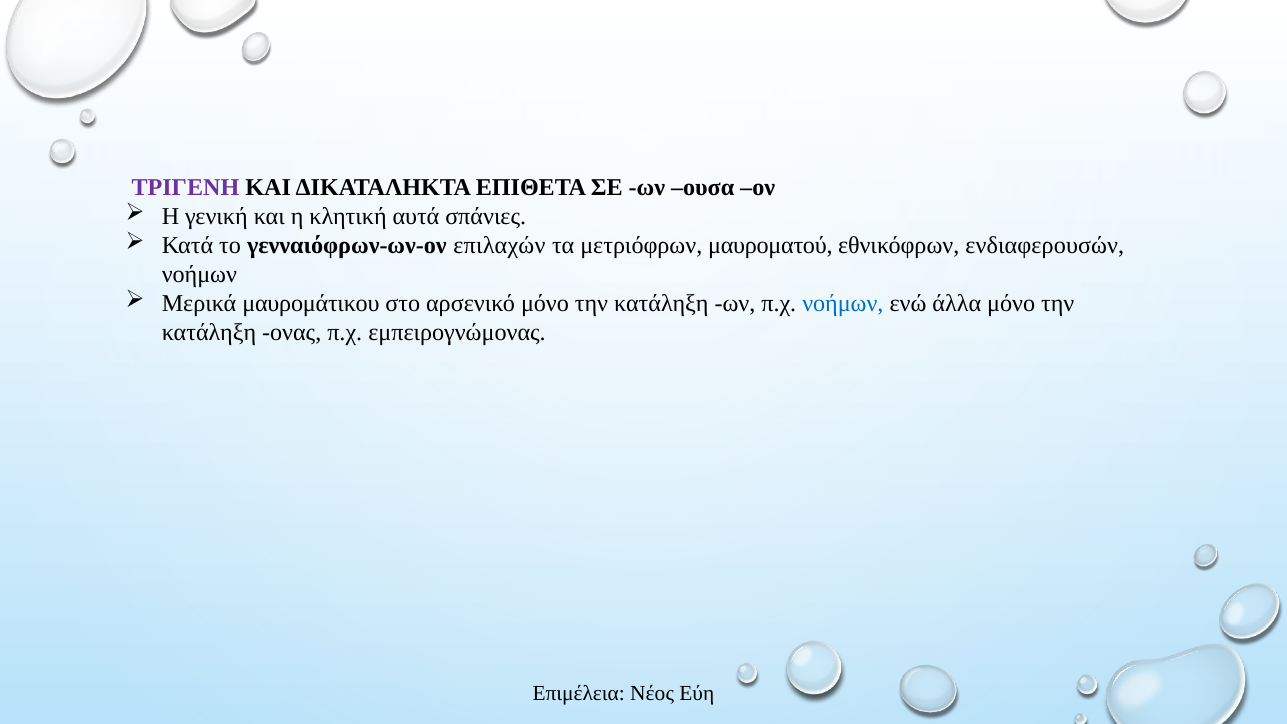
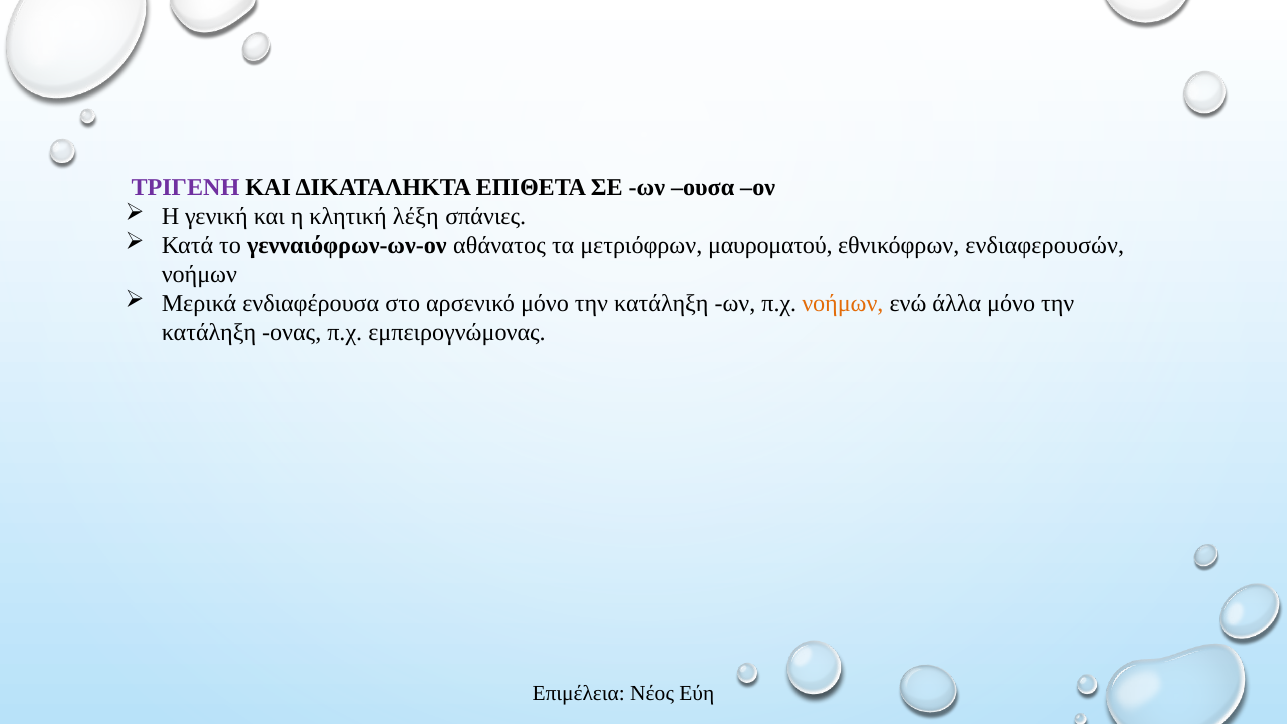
αυτά: αυτά -> λέξη (416, 217)
επιλαχών: επιλαχών -> αθάνατος (499, 246)
μαυρομάτικου: μαυρομάτικου -> ενδιαφέρουσα (311, 304)
νοήμων colour: blue -> orange (843, 304)
